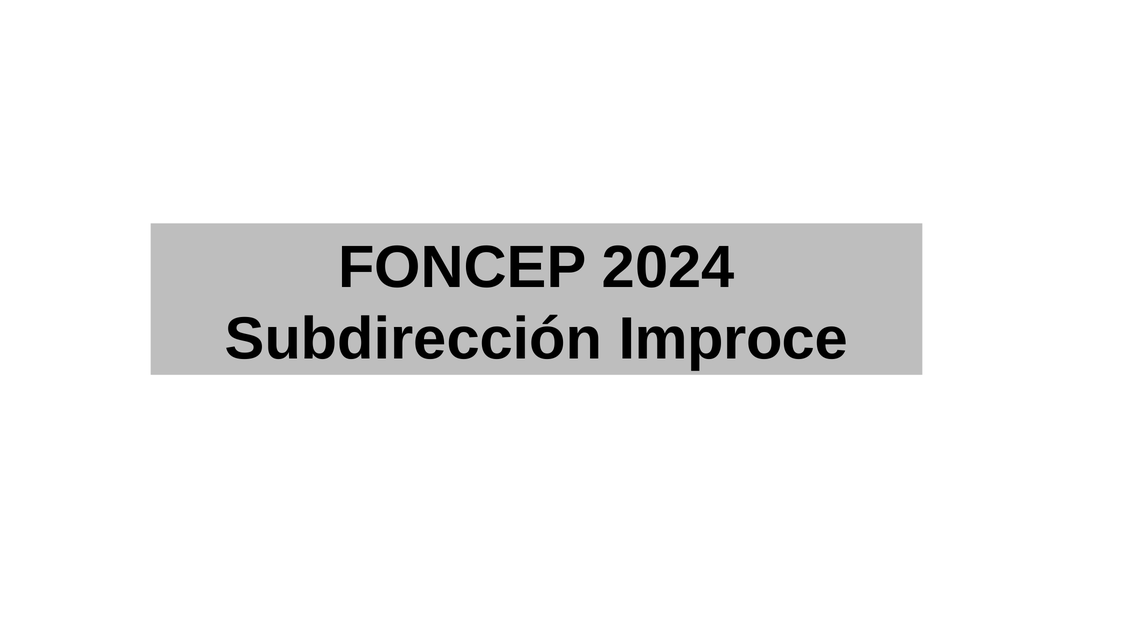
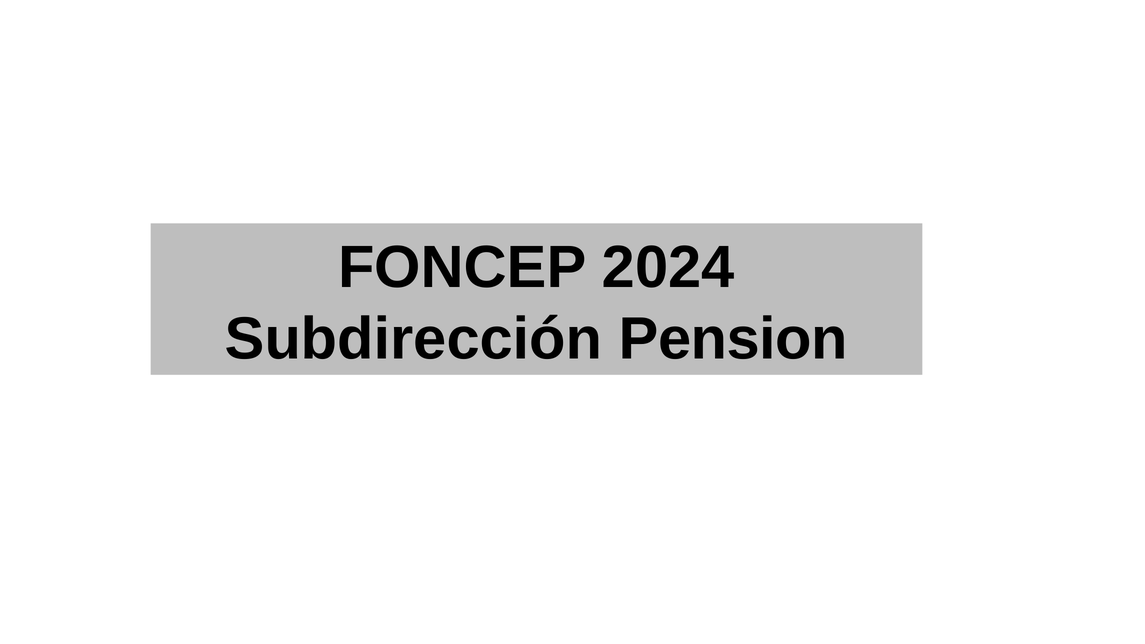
Improce: Improce -> Pension (733, 339)
